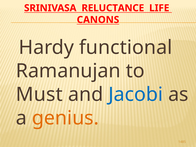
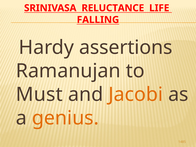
CANONS: CANONS -> FALLING (98, 20)
functional: functional -> assertions (126, 47)
Jacobi colour: blue -> orange (136, 94)
